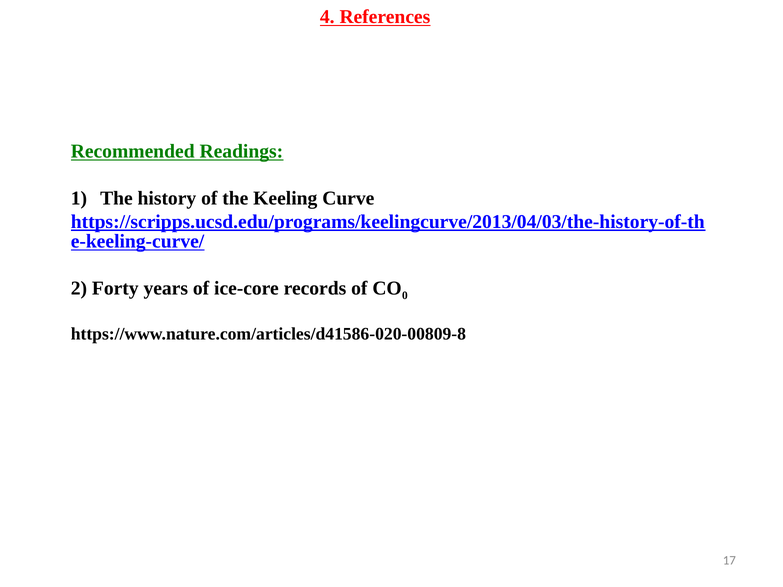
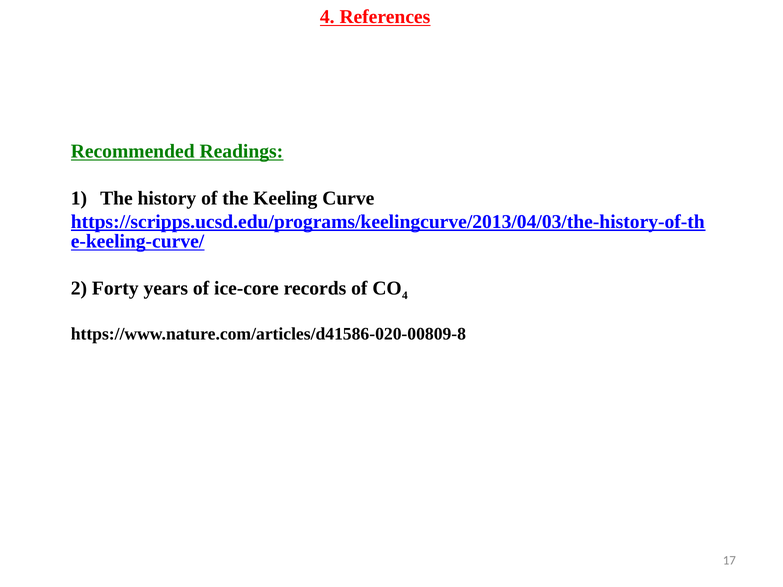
0: 0 -> 4 (405, 296)
